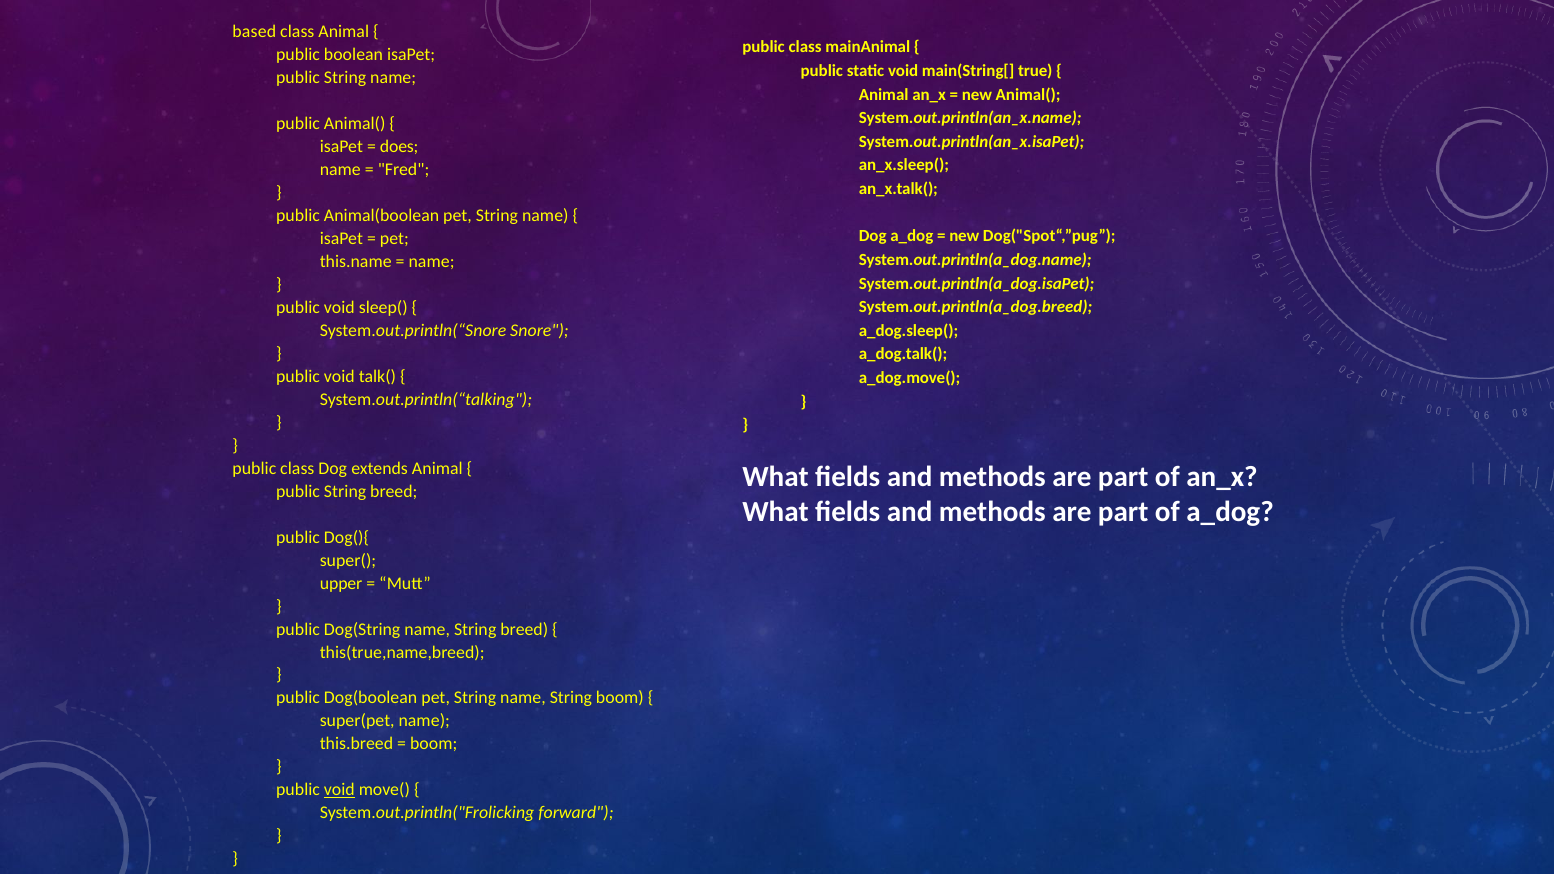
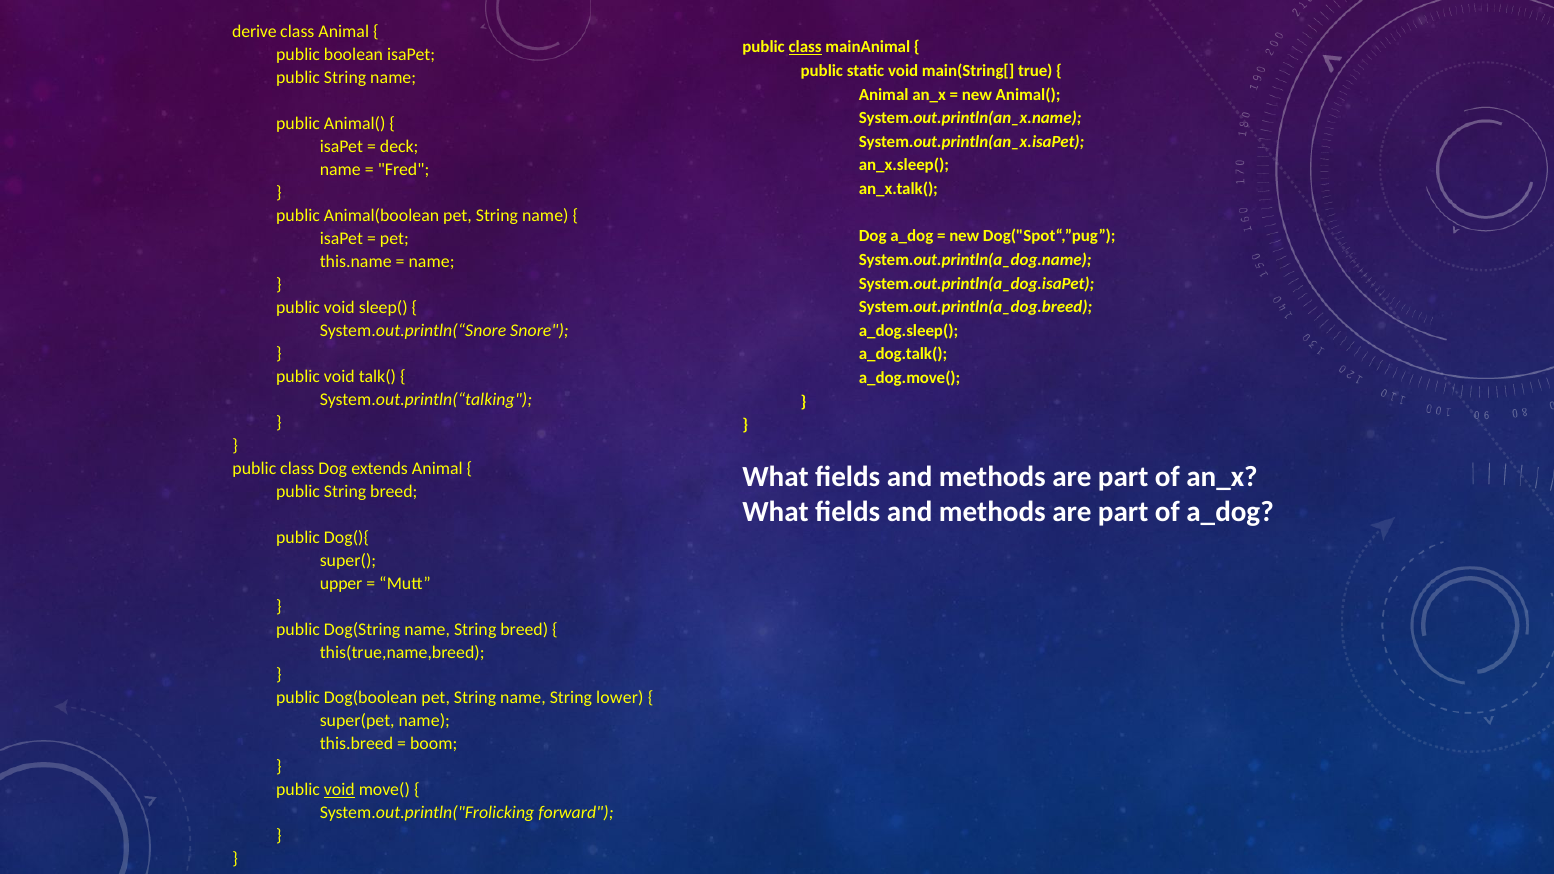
based: based -> derive (254, 32)
class underline: none -> present (805, 47)
does: does -> deck (399, 146)
String boom: boom -> lower (620, 698)
